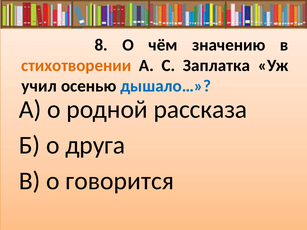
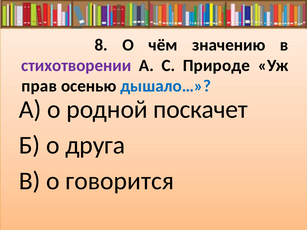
стихотворении colour: orange -> purple (76, 66)
Заплатка: Заплатка -> Природе (216, 66)
учил: учил -> прав (39, 86)
рассказа: рассказа -> поскачет (200, 110)
